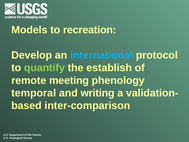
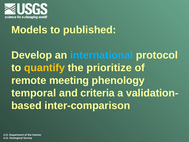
recreation: recreation -> published (90, 30)
quantify colour: light green -> yellow (44, 68)
establish: establish -> prioritize (109, 68)
writing: writing -> criteria (98, 93)
